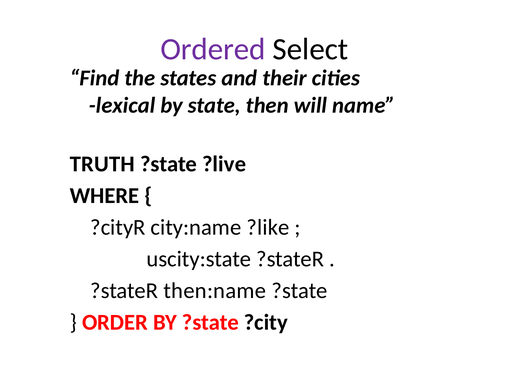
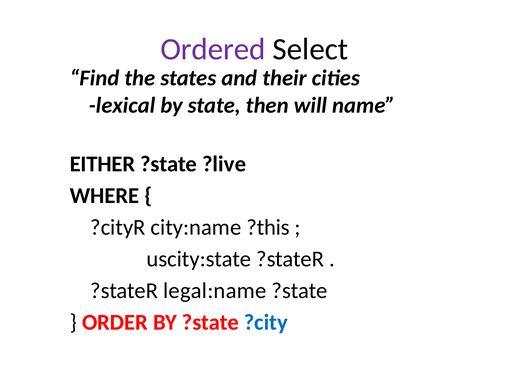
TRUTH: TRUTH -> EITHER (102, 164)
?like: ?like -> ?this (268, 227)
then:name: then:name -> legal:name (215, 291)
?city colour: black -> blue (266, 322)
